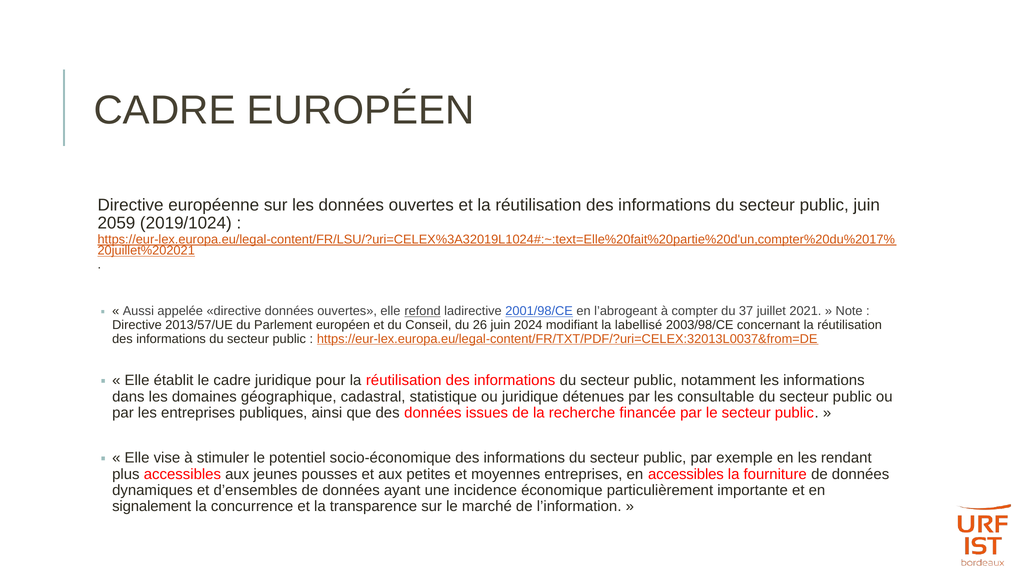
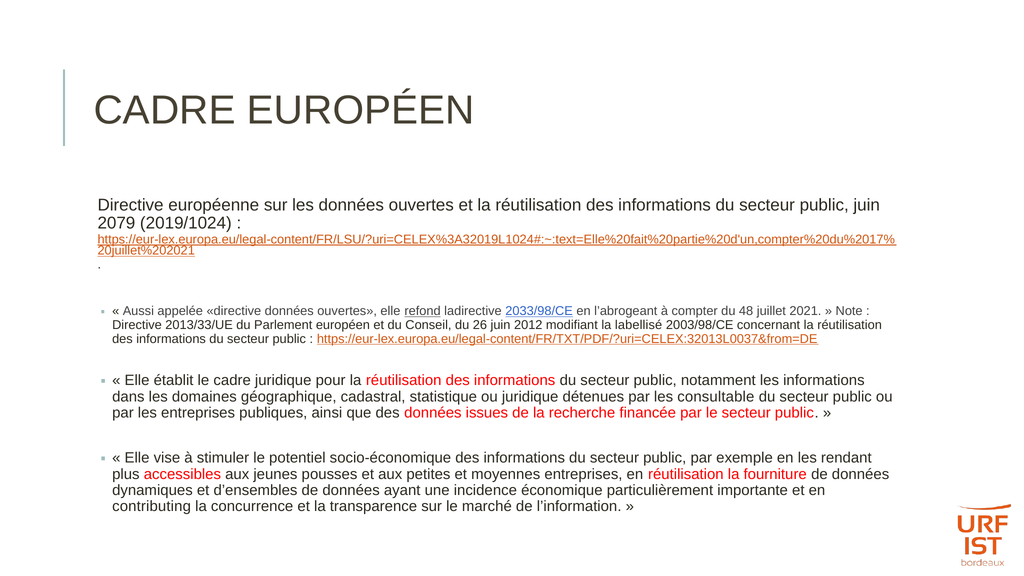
2059: 2059 -> 2079 (116, 223)
2001/98/CE: 2001/98/CE -> 2033/98/CE (539, 311)
37: 37 -> 48 (746, 311)
2013/57/UE: 2013/57/UE -> 2013/33/UE (199, 325)
2024: 2024 -> 2012 (528, 325)
en accessibles: accessibles -> réutilisation (686, 474)
signalement: signalement -> contributing (152, 506)
